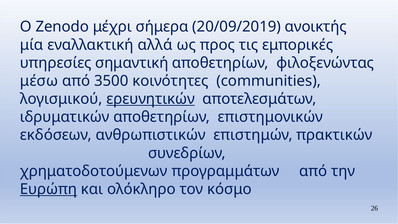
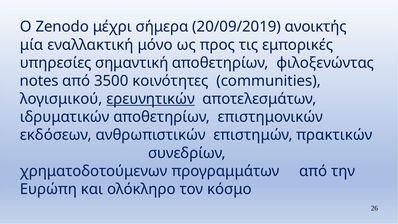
αλλά: αλλά -> μόνο (155, 45)
μέσω: μέσω -> notes (39, 81)
Ευρώπη underline: present -> none (48, 189)
